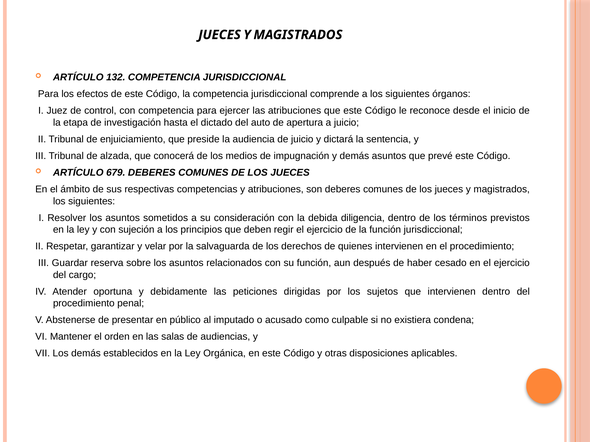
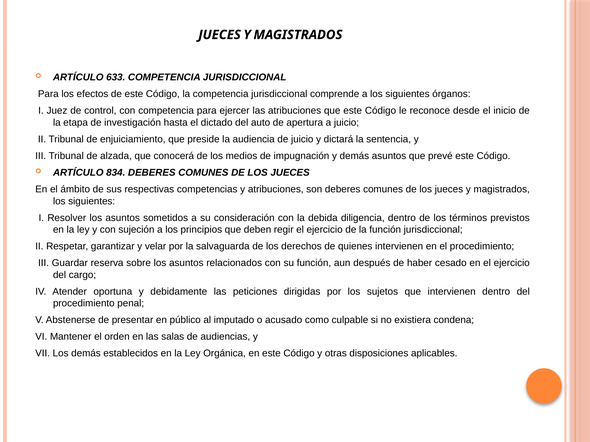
132: 132 -> 633 (116, 77)
679: 679 -> 834 (116, 173)
